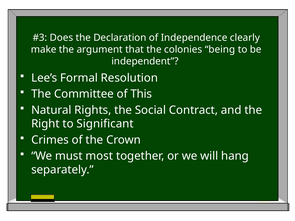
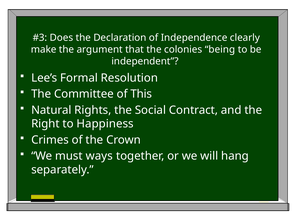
Significant: Significant -> Happiness (105, 124)
most: most -> ways (99, 156)
